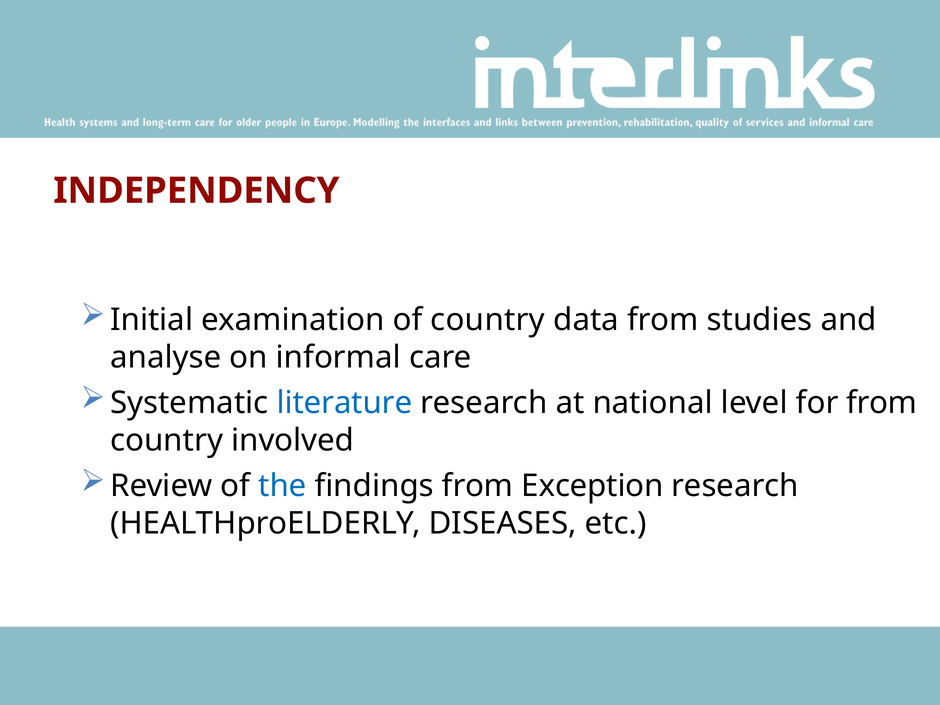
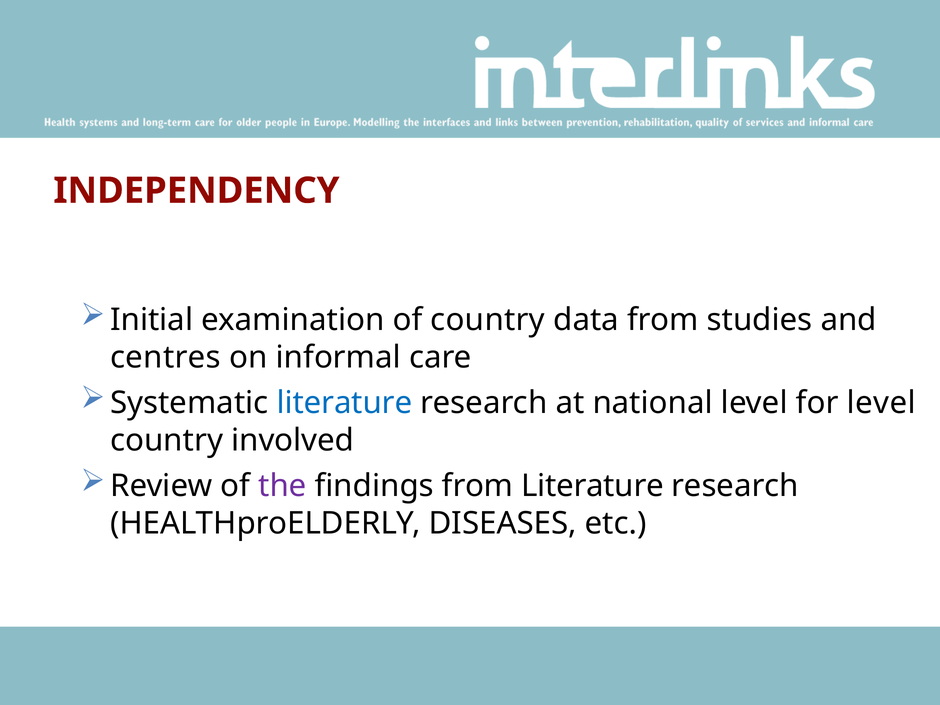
analyse: analyse -> centres (166, 358)
for from: from -> level (881, 403)
the colour: blue -> purple (282, 486)
from Exception: Exception -> Literature (593, 486)
